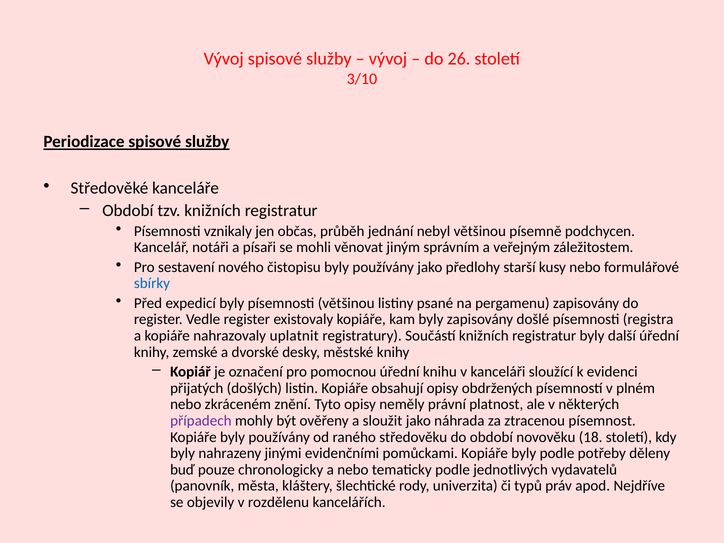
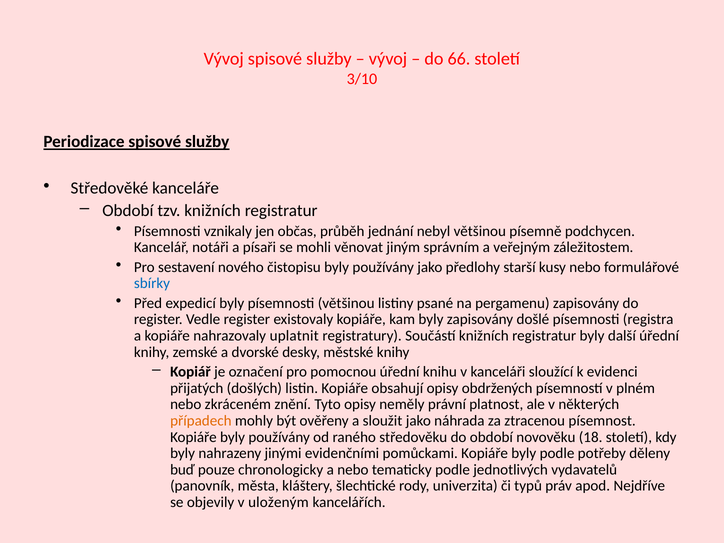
26: 26 -> 66 (459, 59)
případech colour: purple -> orange (201, 421)
rozdělenu: rozdělenu -> uloženým (278, 502)
